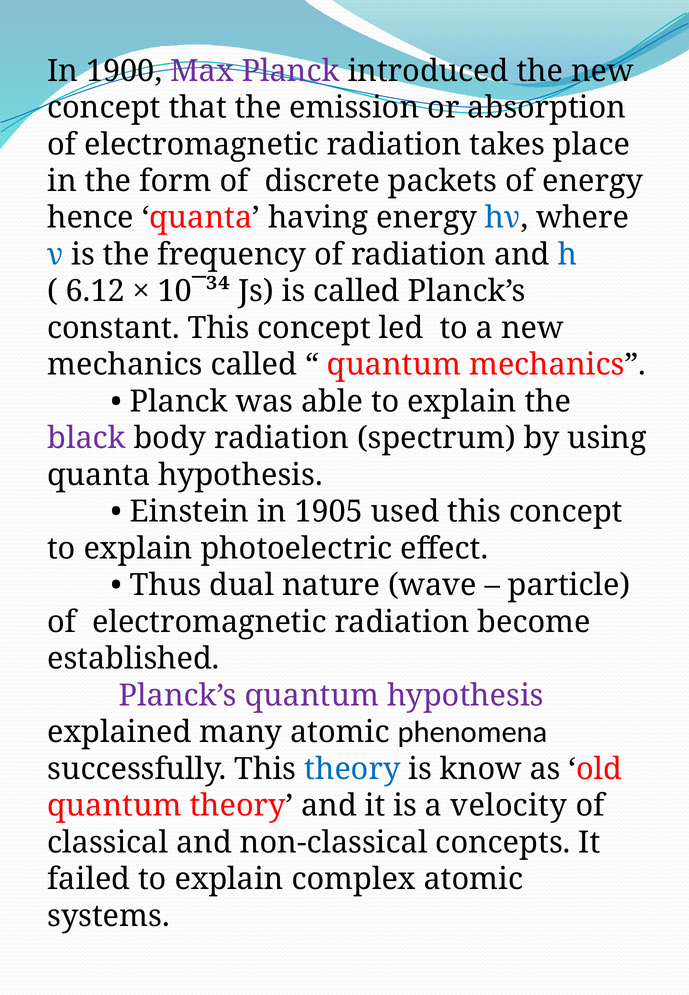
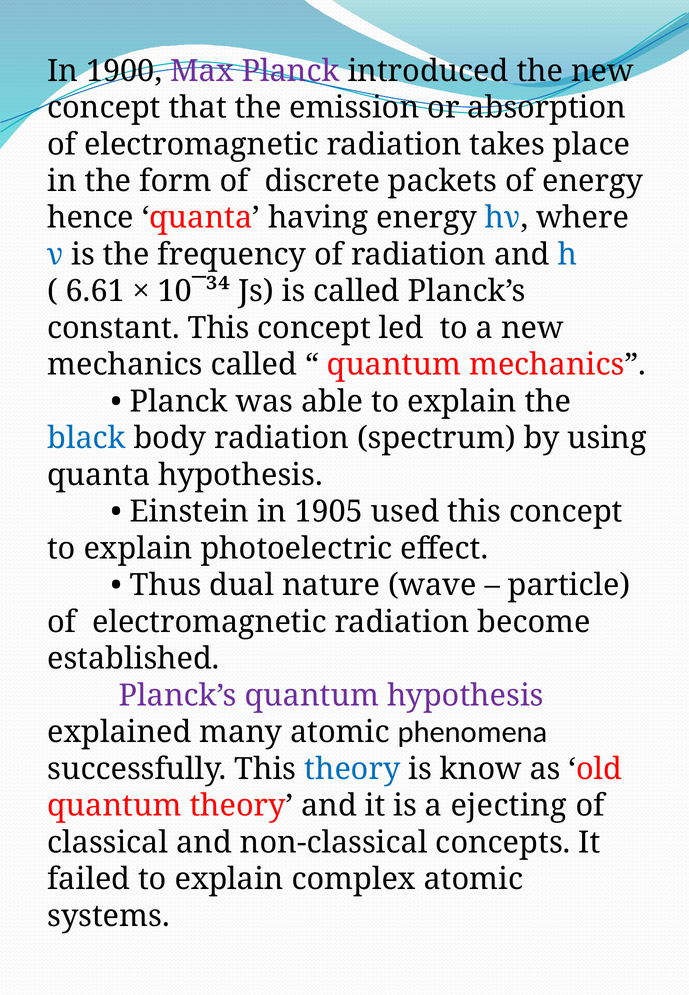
6.12: 6.12 -> 6.61 (95, 291)
black colour: purple -> blue (86, 438)
velocity: velocity -> ejecting (509, 806)
